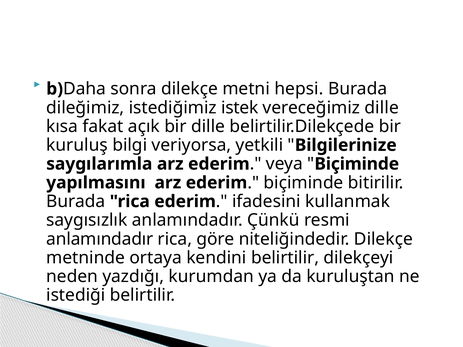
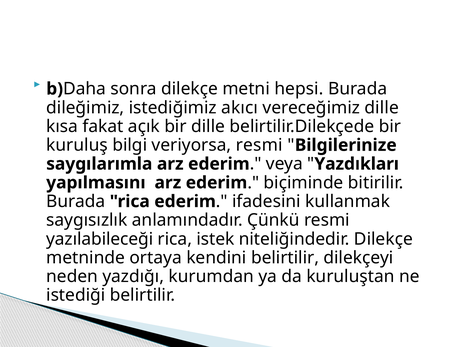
istek: istek -> akıcı (240, 108)
veriyorsa yetkili: yetkili -> resmi (259, 145)
Biçiminde: Biçiminde -> Yazdıkları (357, 164)
anlamındadır: anlamındadır -> yazılabileceği (100, 239)
göre: göre -> istek (215, 239)
